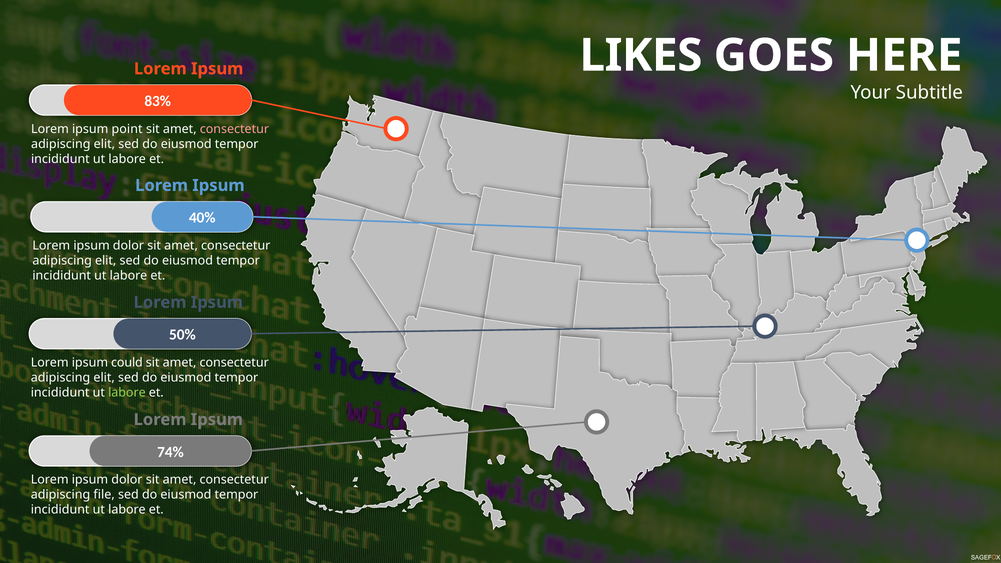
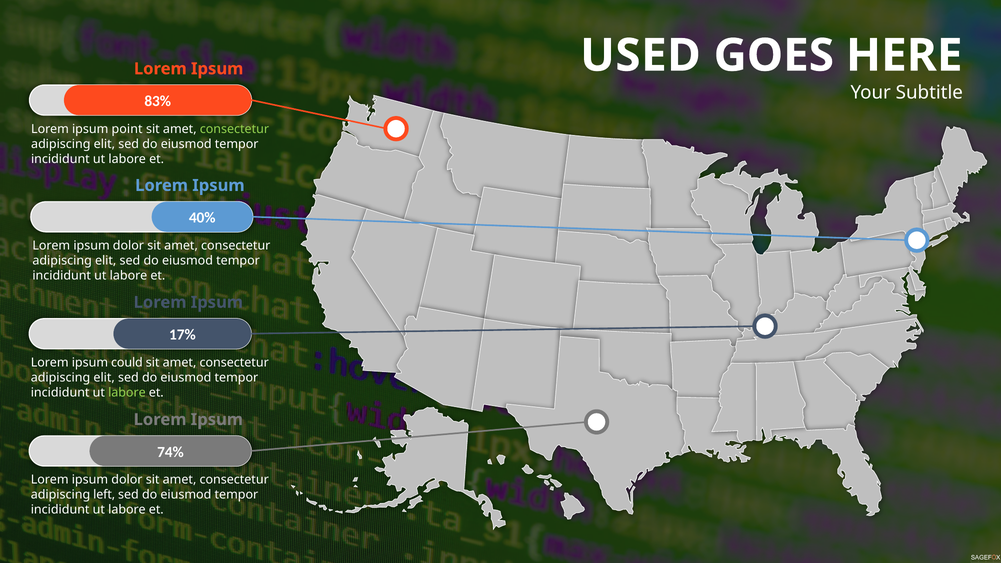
LIKES: LIKES -> USED (640, 56)
consectetur colour: pink -> light green (234, 129)
50%: 50% -> 17% (182, 335)
file: file -> left (104, 495)
